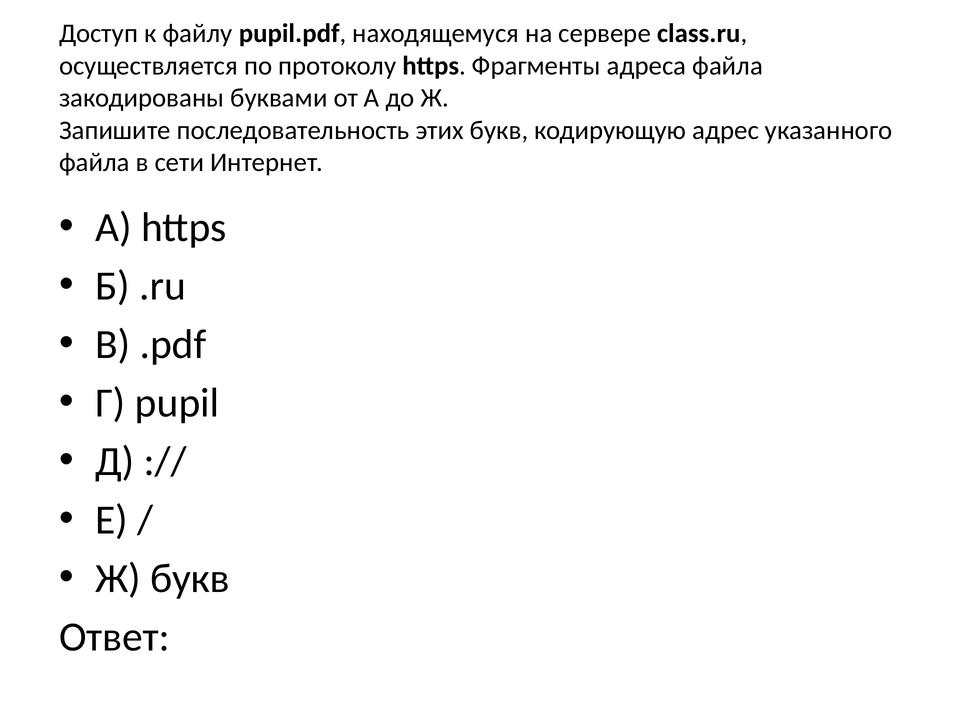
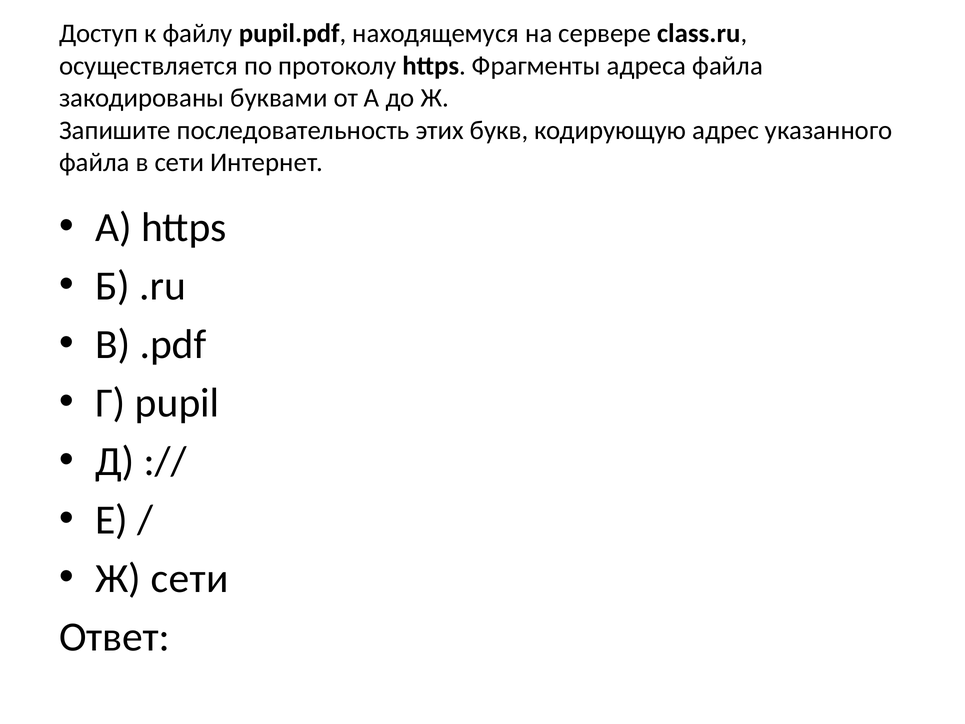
Ж букв: букв -> сети (190, 578)
